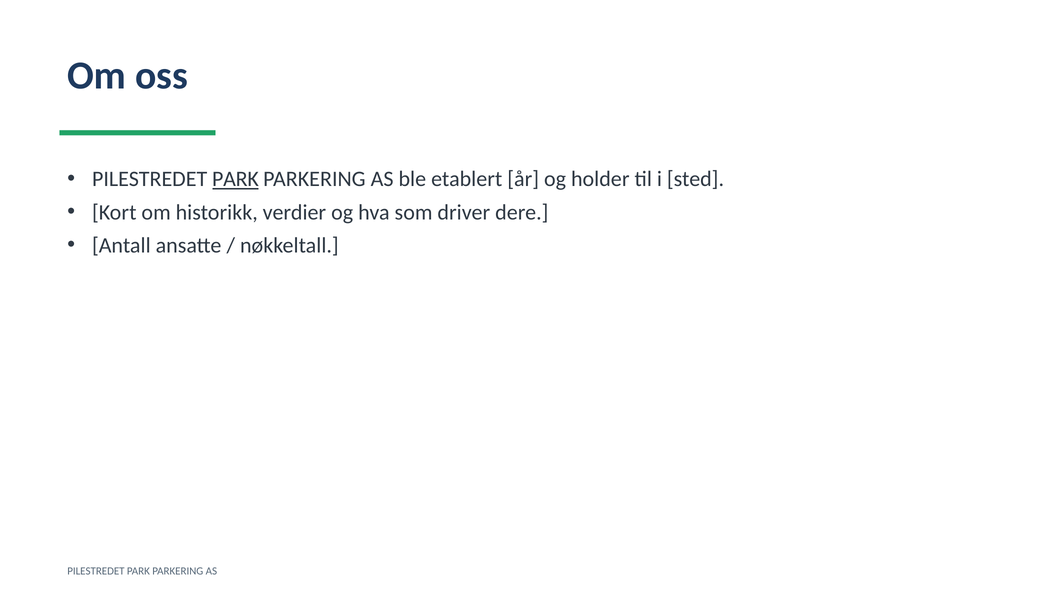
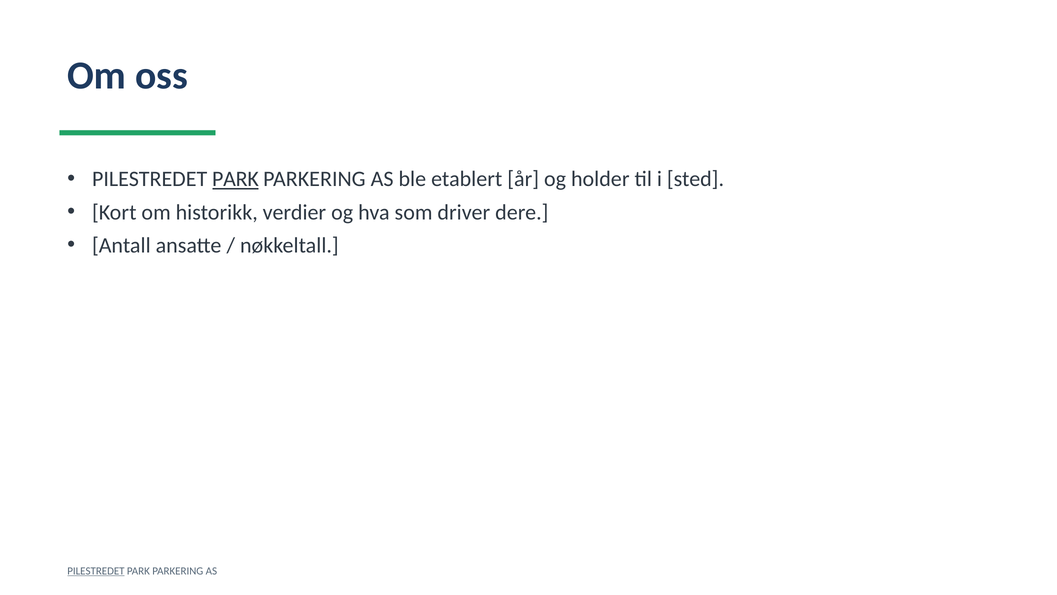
PILESTREDET underline: none -> present (96, 570)
